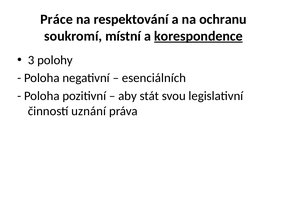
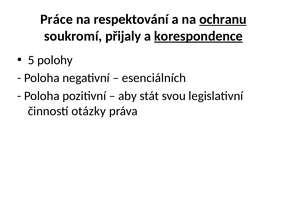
ochranu underline: none -> present (223, 19)
místní: místní -> přijaly (123, 36)
3: 3 -> 5 (31, 60)
uznání: uznání -> otázky (89, 111)
